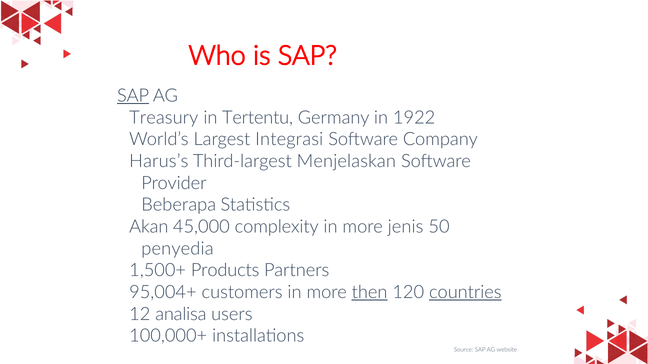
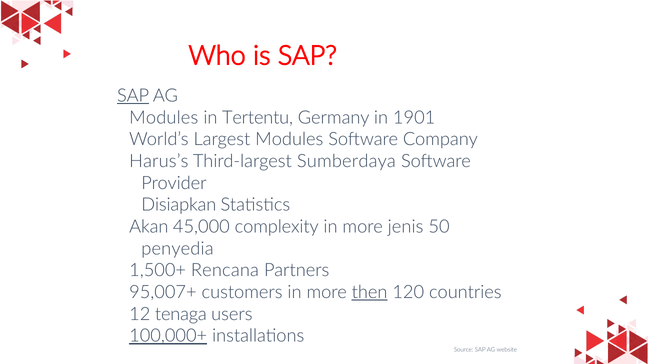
Treasury: Treasury -> Modules (164, 118)
1922: 1922 -> 1901 (414, 118)
Largest Integrasi: Integrasi -> Modules (289, 140)
Menjelaskan: Menjelaskan -> Sumberdaya (346, 161)
Beberapa: Beberapa -> Disiapkan (179, 205)
Products: Products -> Rencana (225, 271)
95,004+: 95,004+ -> 95,007+ (163, 293)
countries underline: present -> none (465, 293)
analisa: analisa -> tenaga (181, 315)
100,000+ underline: none -> present (168, 336)
